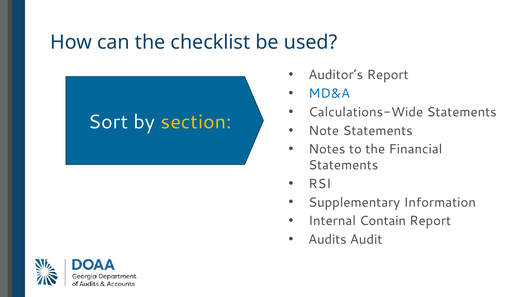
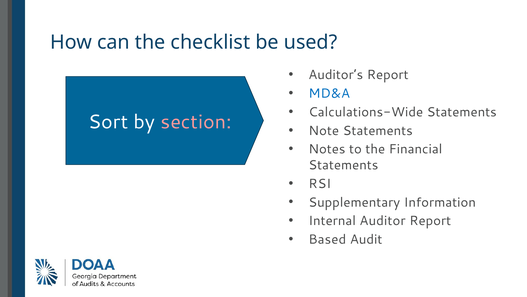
section colour: yellow -> pink (196, 122)
Contain: Contain -> Auditor (383, 220)
Audits: Audits -> Based (327, 239)
